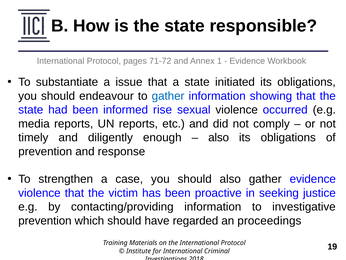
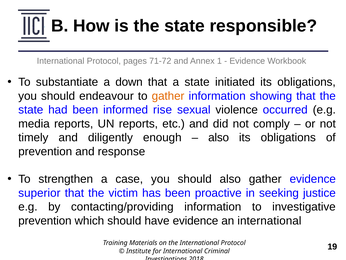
issue: issue -> down (129, 82)
gather colour: blue -> orange (168, 96)
violence: violence -> superior (39, 193)
have regarded: regarded -> evidence (195, 220)
an proceedings: proceedings -> international (269, 220)
